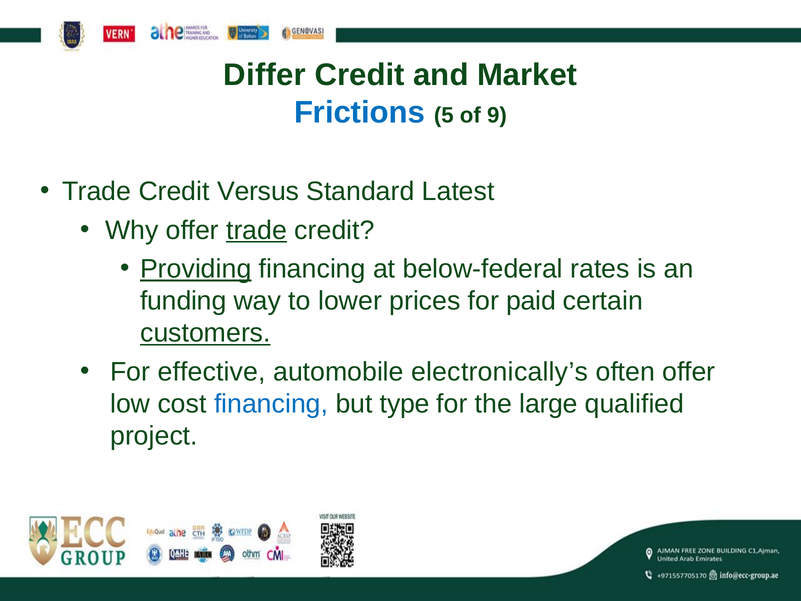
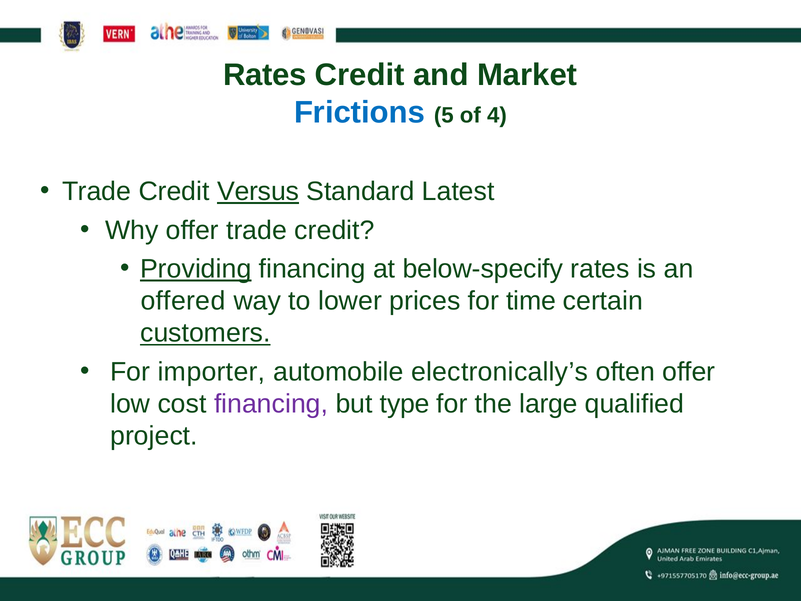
Differ: Differ -> Rates (265, 75)
9: 9 -> 4 (497, 115)
Versus underline: none -> present (258, 191)
trade underline: present -> none (257, 230)
below-federal: below-federal -> below-specify (483, 269)
funding: funding -> offered (183, 301)
paid: paid -> time (531, 301)
effective: effective -> importer (212, 372)
financing colour: blue -> purple (271, 404)
